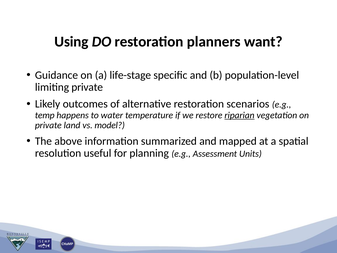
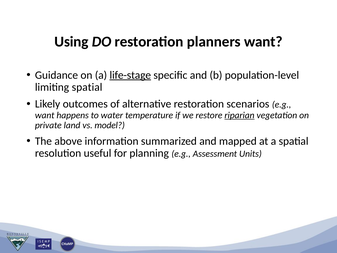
life-stage underline: none -> present (130, 75)
limiting private: private -> spatial (87, 87)
temp: temp -> want (45, 115)
